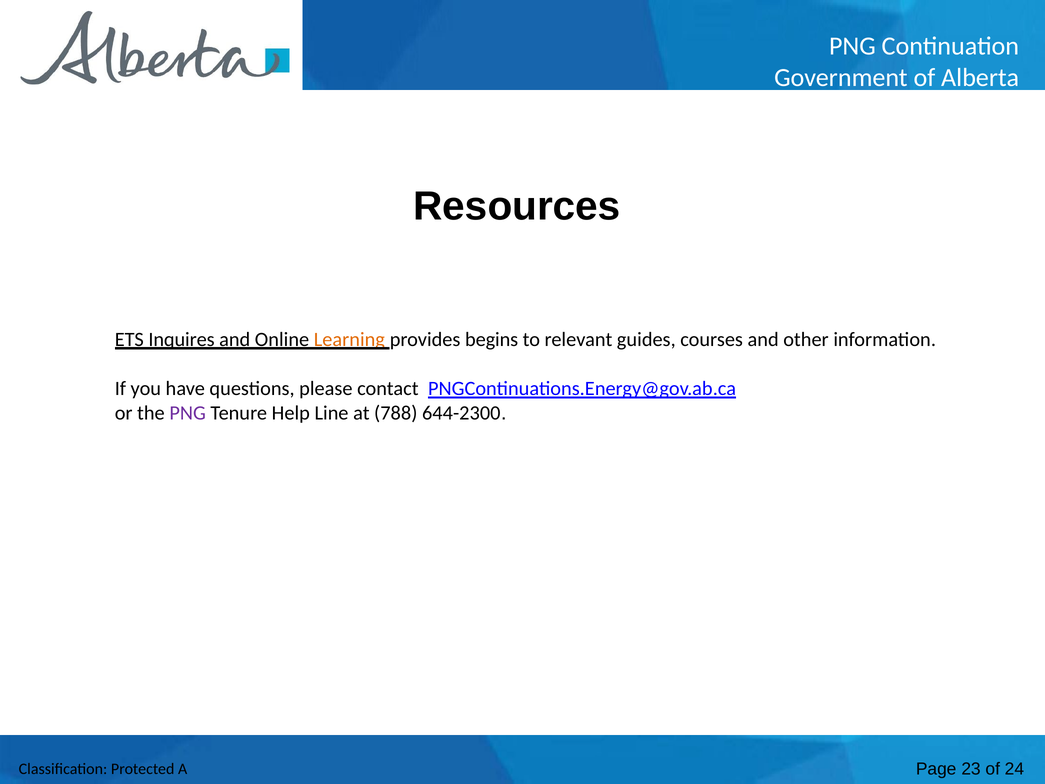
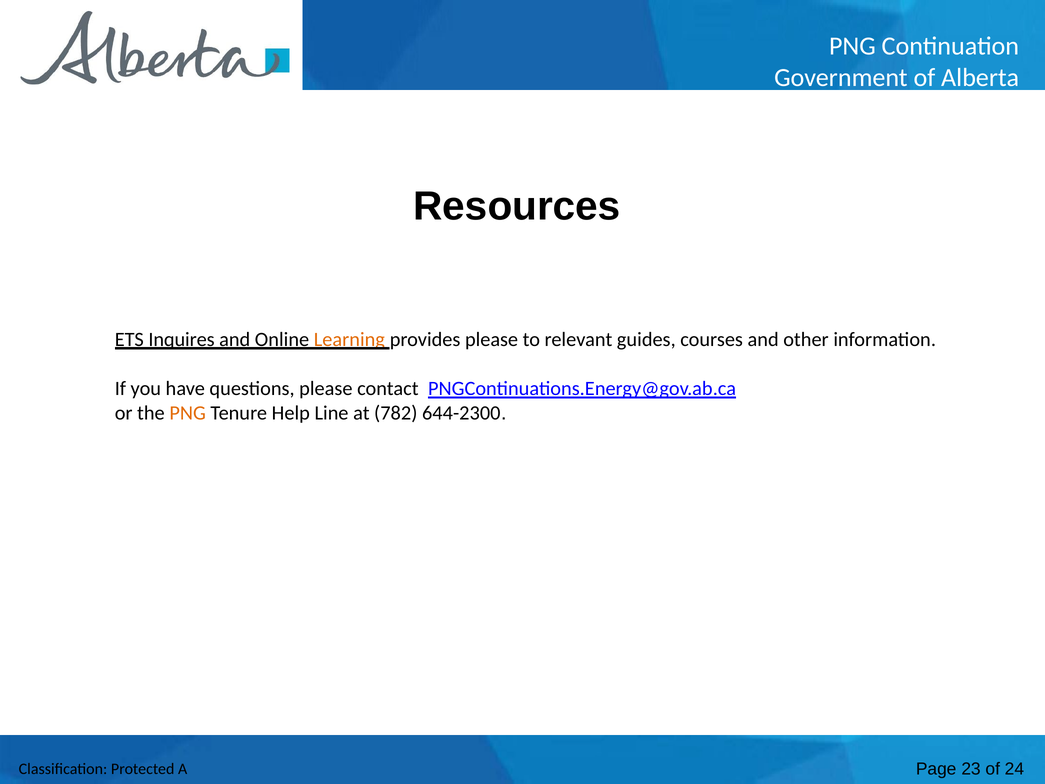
provides begins: begins -> please (492, 339)
PNG colour: purple -> orange (188, 413)
788: 788 -> 782 (396, 413)
